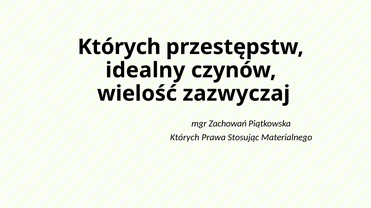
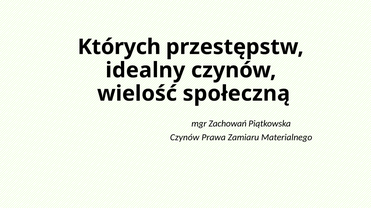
zazwyczaj: zazwyczaj -> społeczną (236, 94)
Których: Których -> Czynów (185, 138)
Stosując: Stosując -> Zamiaru (243, 138)
